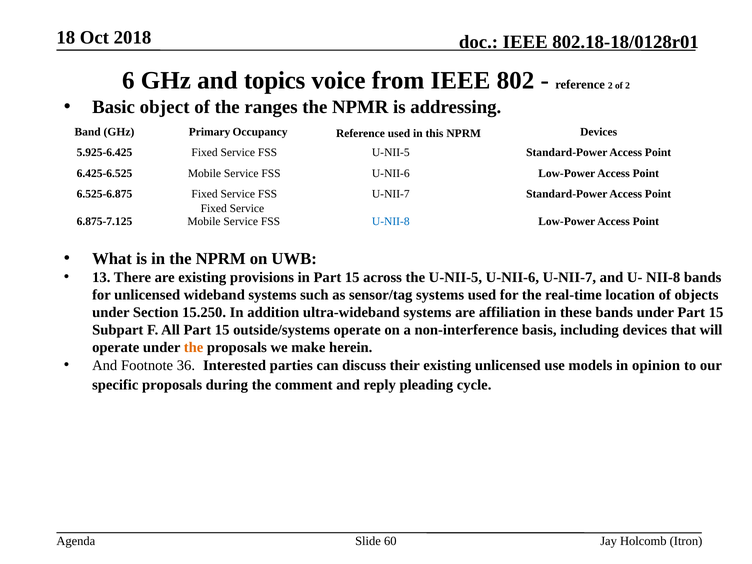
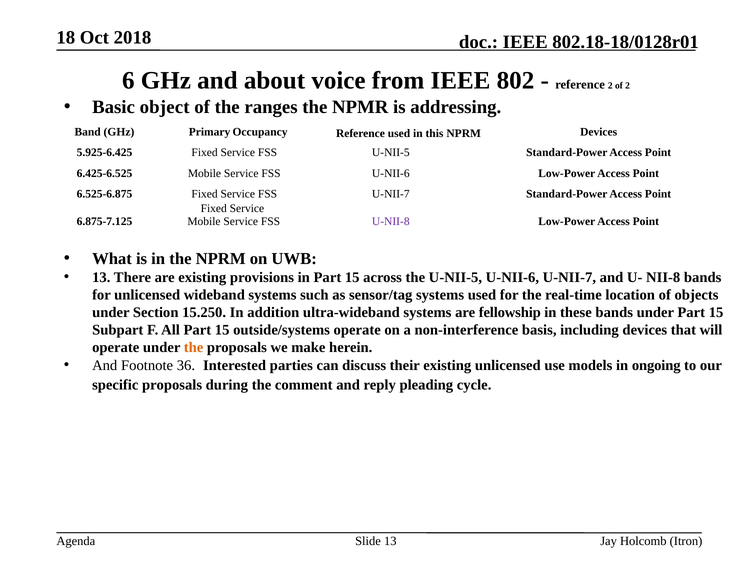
topics: topics -> about (275, 81)
U-NII-8 colour: blue -> purple (391, 221)
affiliation: affiliation -> fellowship (510, 313)
opinion: opinion -> ongoing (656, 365)
Slide 60: 60 -> 13 (390, 541)
